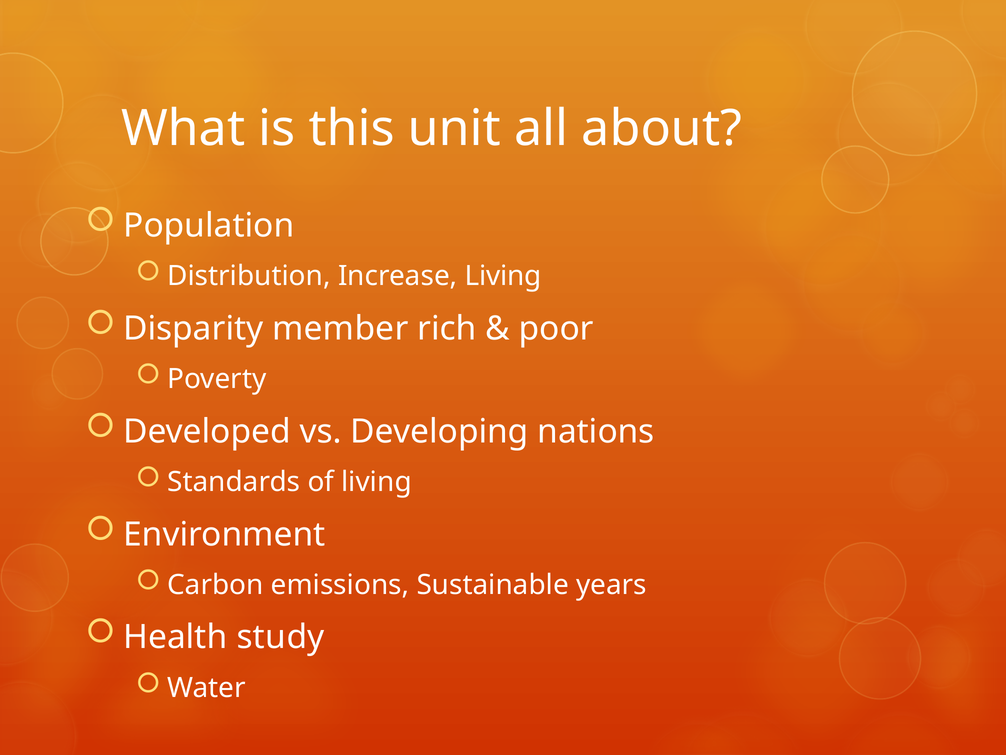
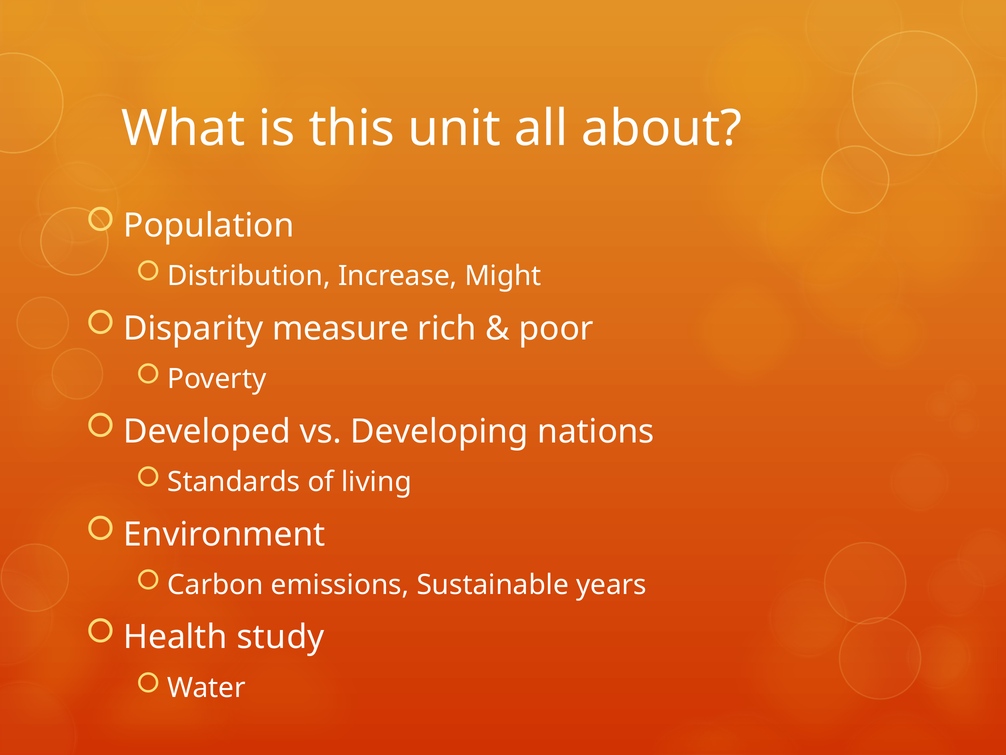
Increase Living: Living -> Might (503, 276)
member: member -> measure (341, 328)
